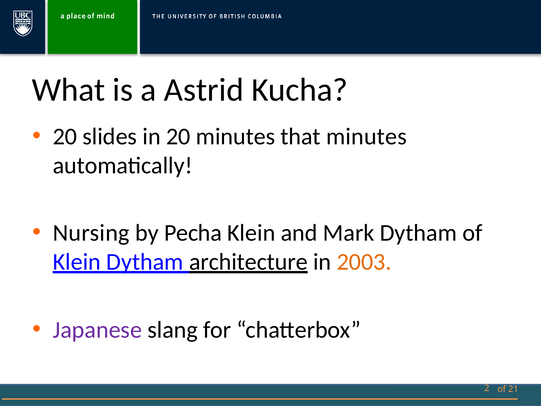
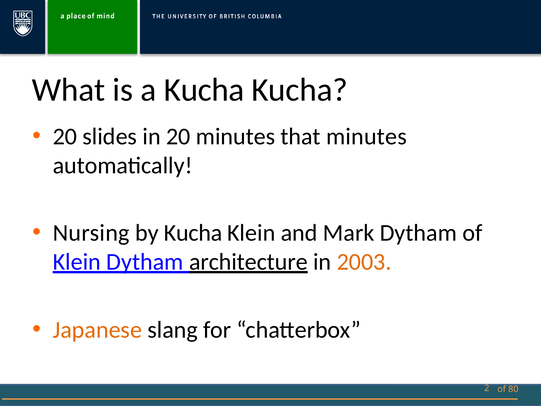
a Astrid: Astrid -> Kucha (204, 90)
by Pecha: Pecha -> Kucha (193, 233)
Japanese colour: purple -> orange (97, 330)
21: 21 -> 80 (513, 389)
